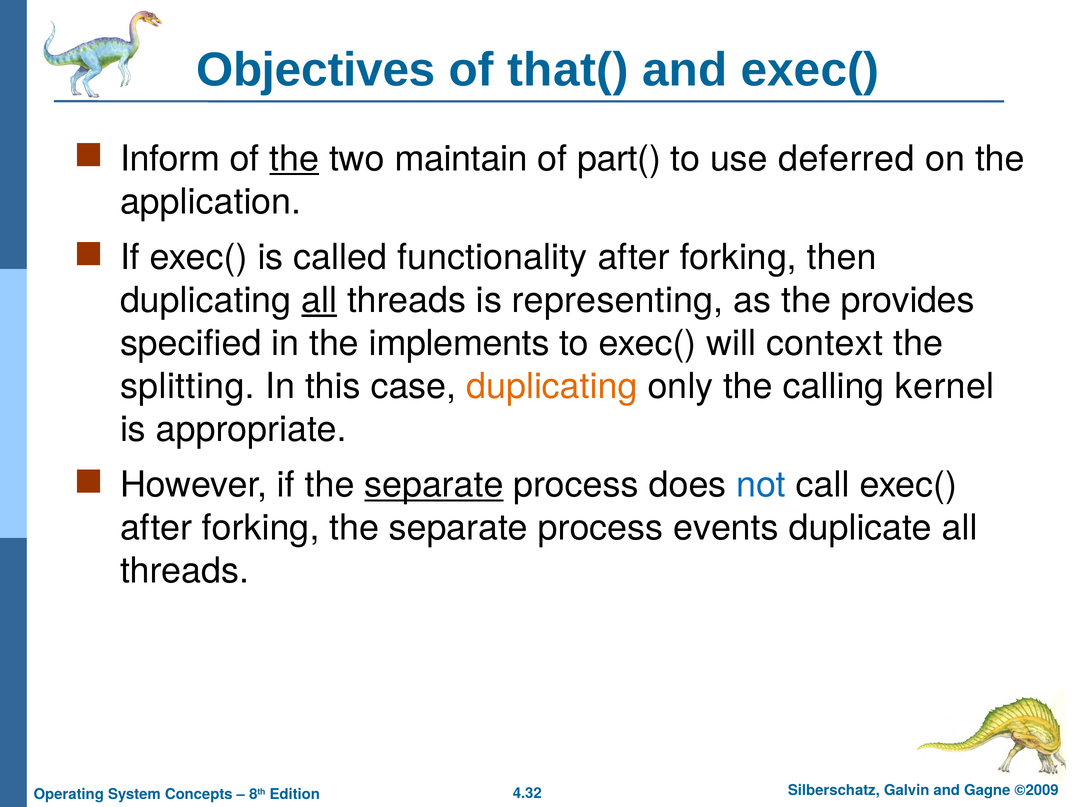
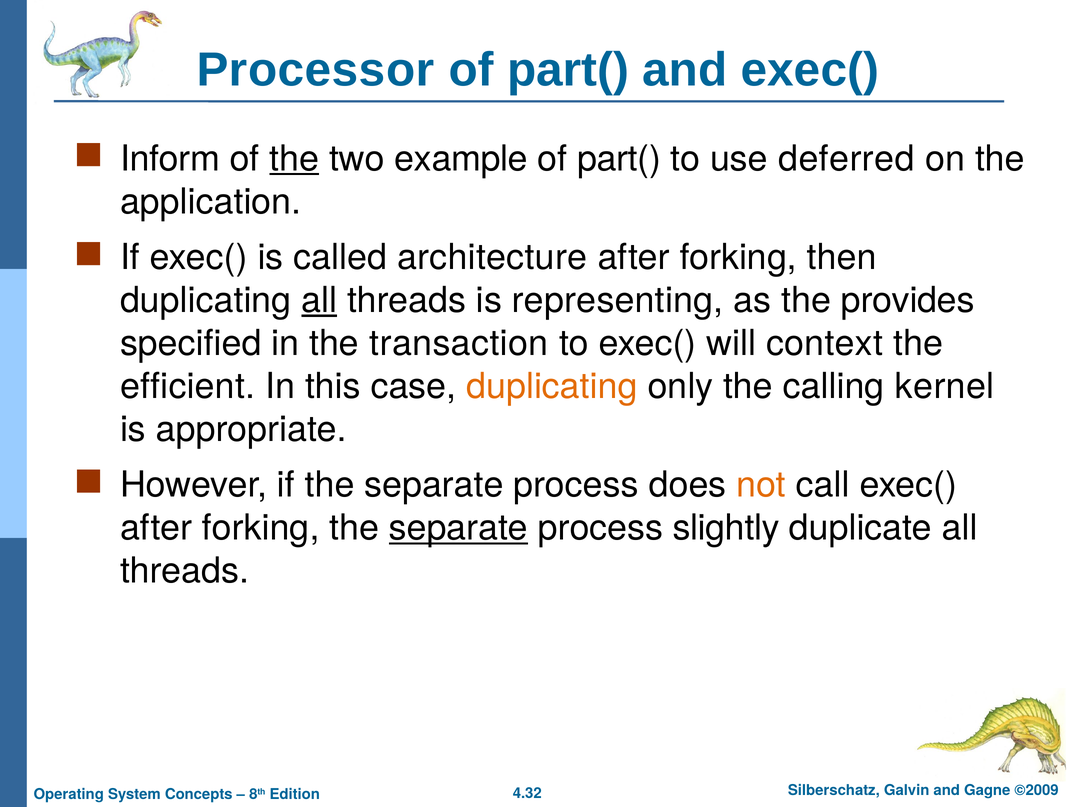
Objectives: Objectives -> Processor (315, 70)
that(: that( -> part( (568, 70)
maintain: maintain -> example (461, 159)
functionality: functionality -> architecture (492, 257)
implements: implements -> transaction (459, 343)
splitting: splitting -> efficient (188, 386)
separate underline: present -> none (434, 485)
not colour: blue -> orange (761, 485)
separate underline: none -> present (458, 528)
events: events -> slightly (726, 528)
